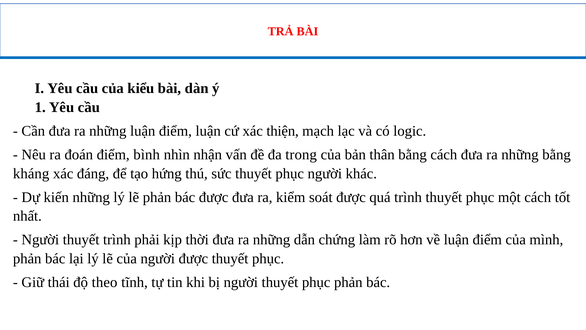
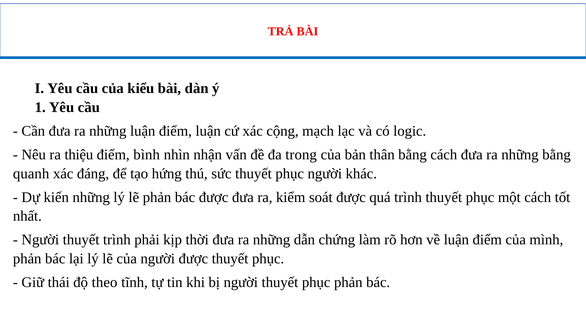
thiện: thiện -> cộng (283, 131)
đoán: đoán -> thiệu (79, 155)
kháng: kháng -> quanh (31, 173)
